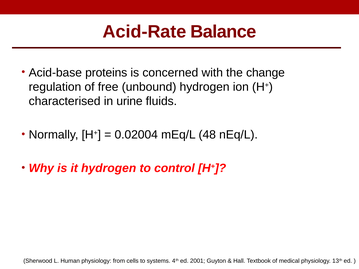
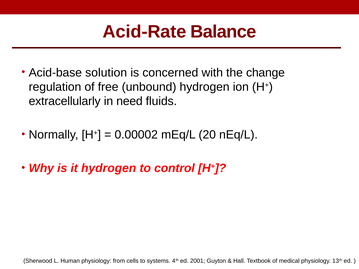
proteins: proteins -> solution (106, 73)
characterised: characterised -> extracellularly (65, 101)
urine: urine -> need (129, 101)
0.02004: 0.02004 -> 0.00002 (136, 135)
48: 48 -> 20 (207, 135)
